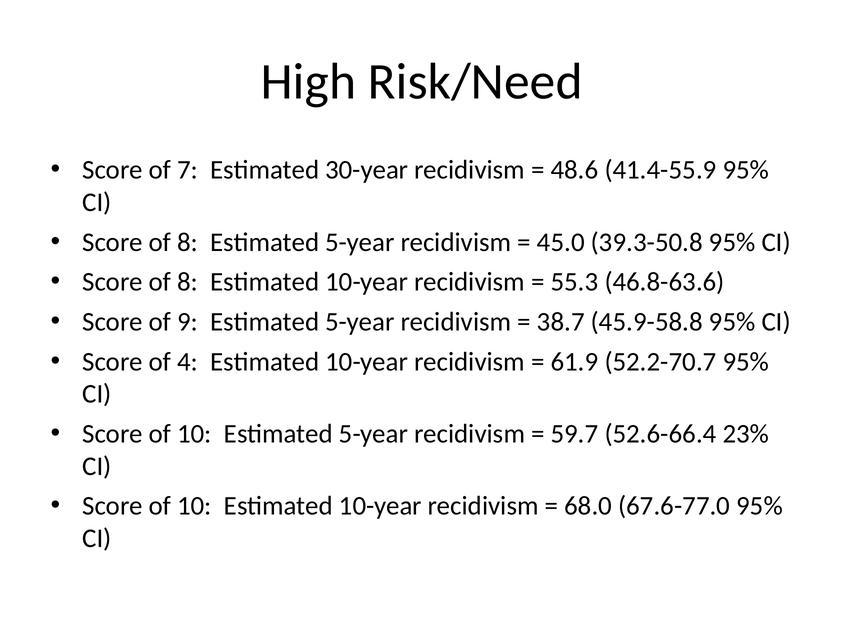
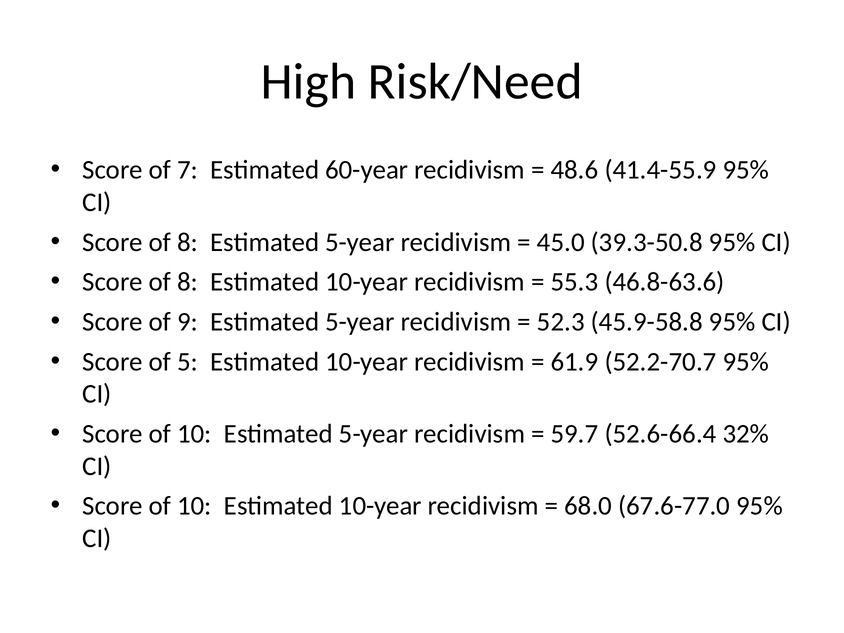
30-year: 30-year -> 60-year (367, 170)
38.7: 38.7 -> 52.3 (561, 322)
4: 4 -> 5 (188, 362)
23%: 23% -> 32% (746, 434)
